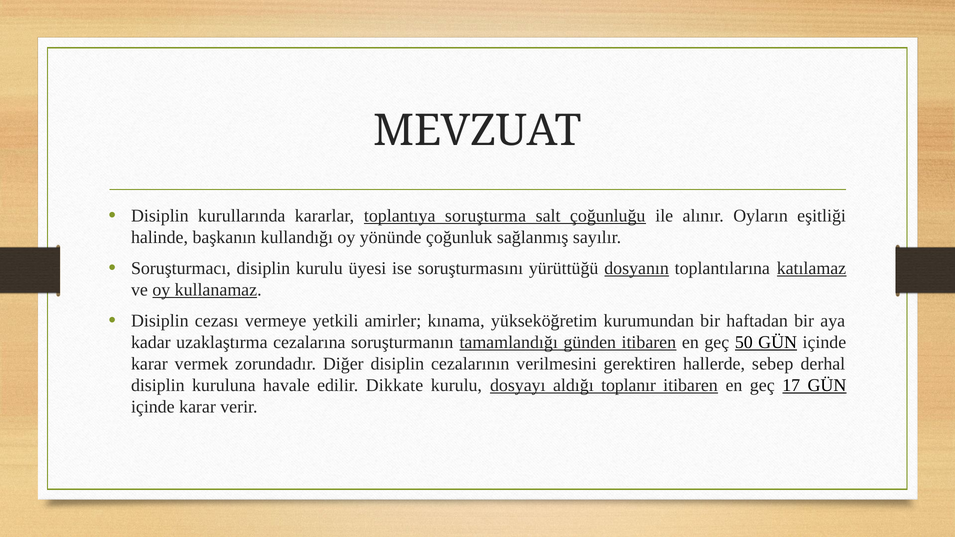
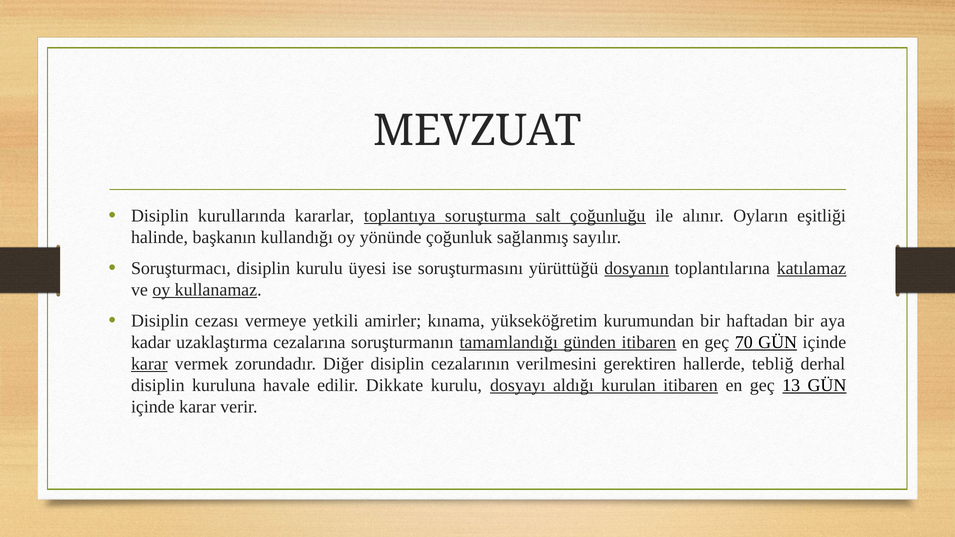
50: 50 -> 70 (744, 342)
karar underline: none -> present (149, 364)
sebep: sebep -> tebliğ (773, 364)
toplanır: toplanır -> kurulan (628, 385)
17: 17 -> 13 (791, 385)
